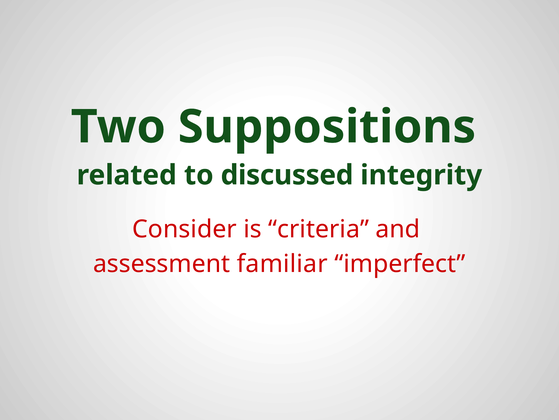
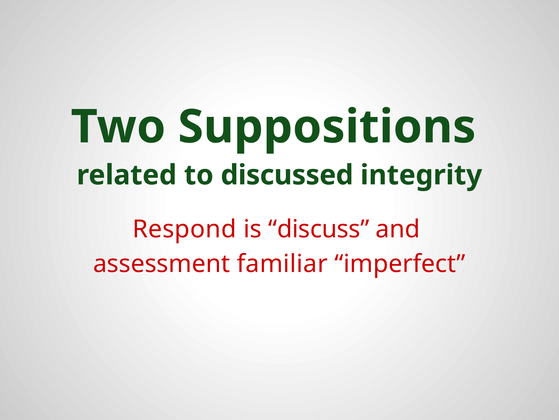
Consider: Consider -> Respond (184, 229)
criteria: criteria -> discuss (319, 229)
